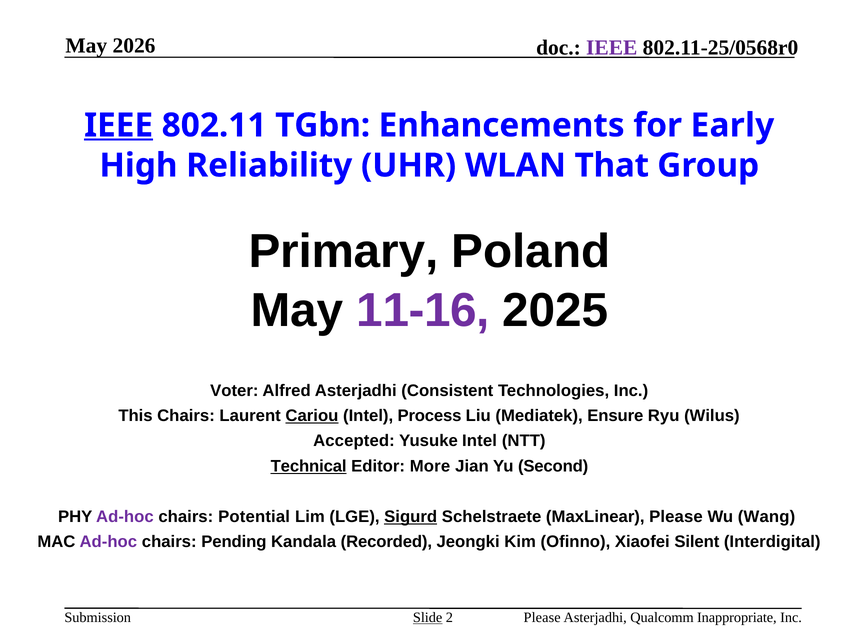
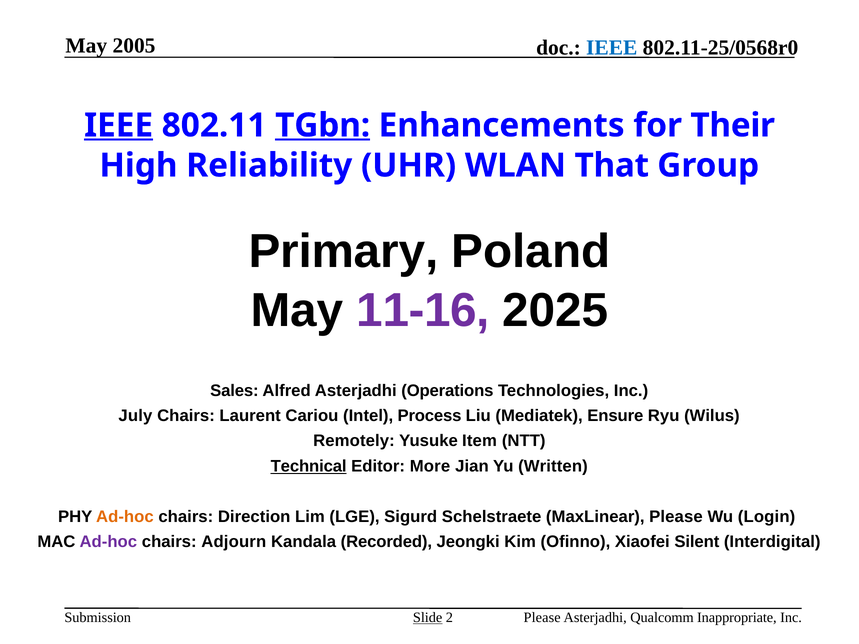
2026: 2026 -> 2005 (134, 46)
IEEE colour: purple -> blue (612, 48)
TGbn underline: none -> present (323, 125)
Early: Early -> Their (733, 125)
Voter: Voter -> Sales (234, 391)
Consistent: Consistent -> Operations (447, 391)
This: This -> July (135, 416)
Cariou underline: present -> none (312, 416)
Accepted: Accepted -> Remotely (354, 441)
Yusuke Intel: Intel -> Item (480, 441)
Second: Second -> Written (553, 466)
Ad-hoc colour: purple -> orange (125, 517)
Potential: Potential -> Direction (254, 517)
Sigurd underline: present -> none (411, 517)
Wang: Wang -> Login (767, 517)
Pending: Pending -> Adjourn (234, 542)
